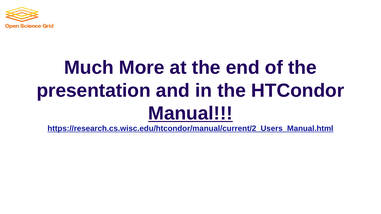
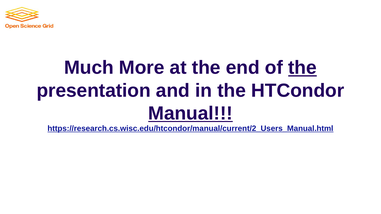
the underline: none -> present (302, 68)
